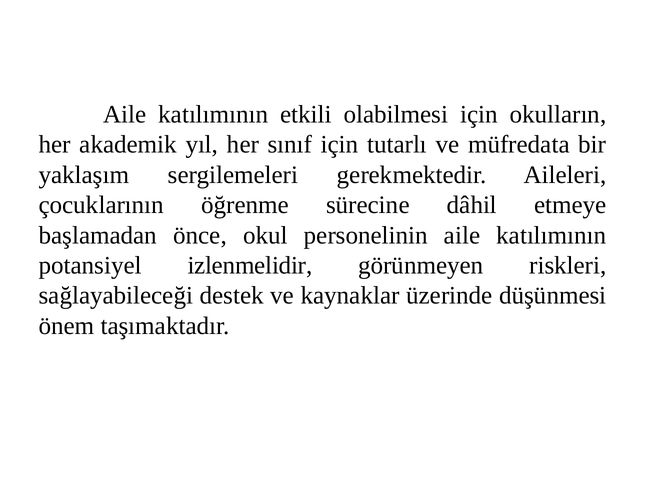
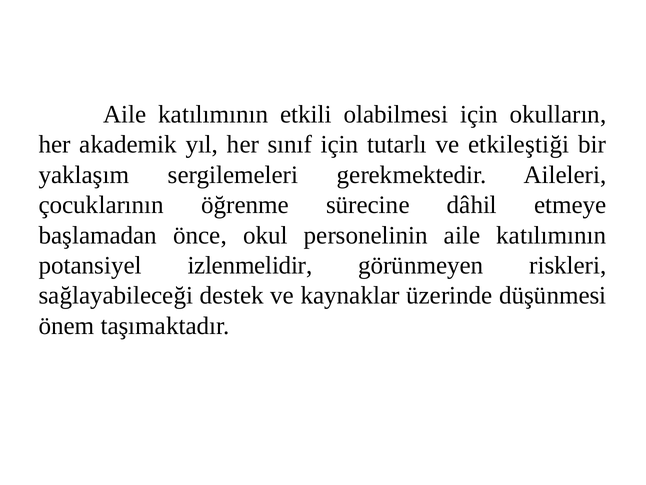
müfredata: müfredata -> etkileştiği (519, 145)
